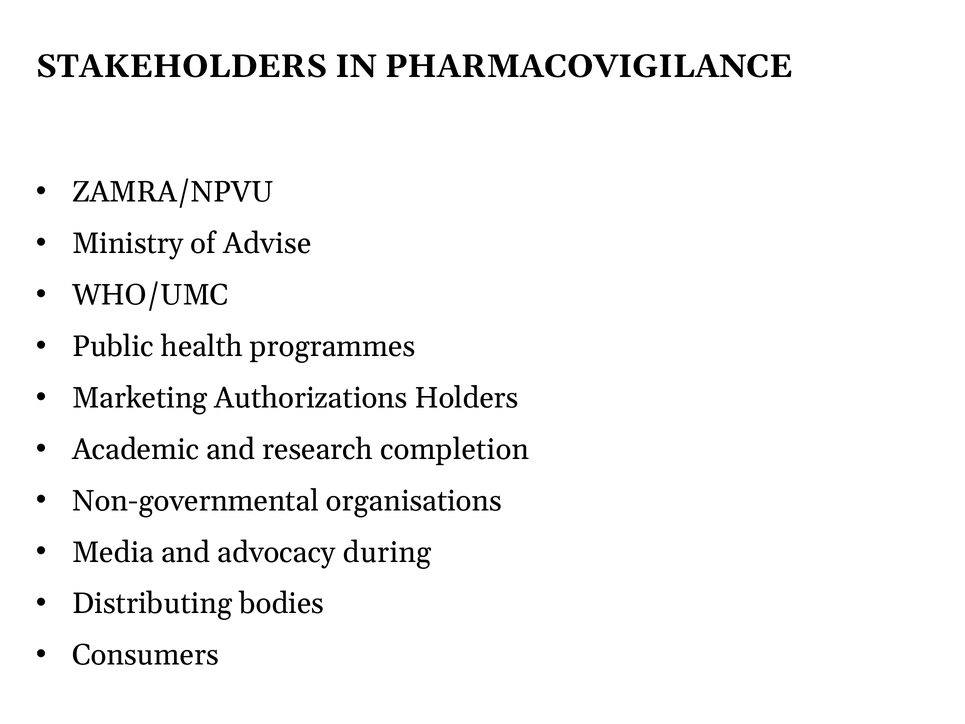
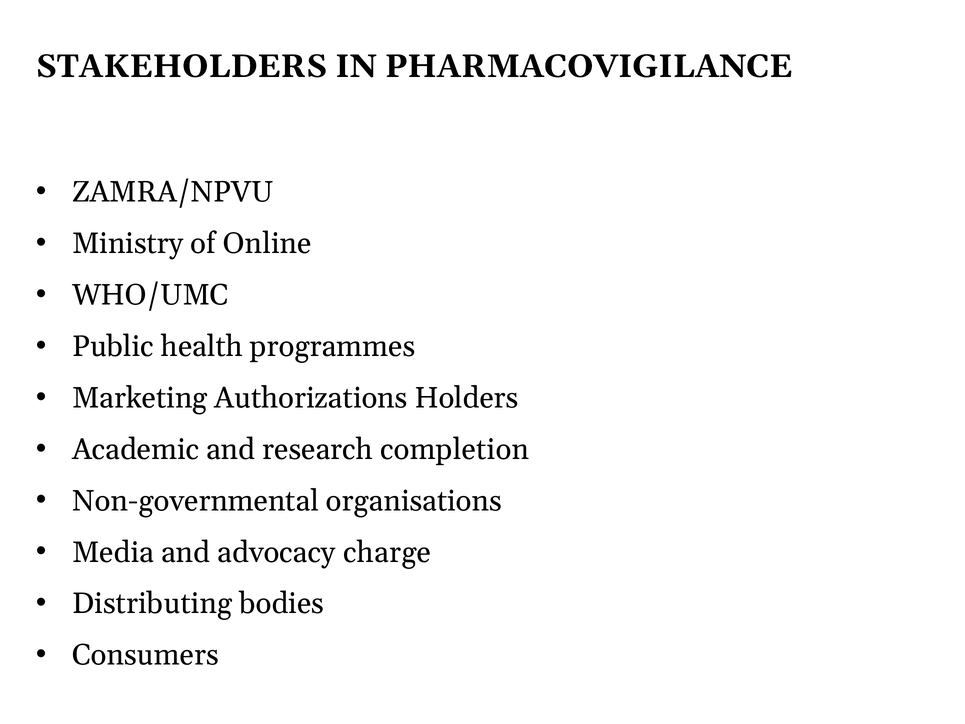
Advise: Advise -> Online (267, 243)
during: during -> charge (387, 552)
